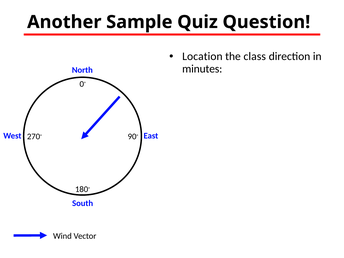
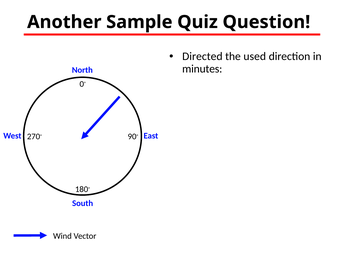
Location: Location -> Directed (202, 56)
class: class -> used (255, 56)
